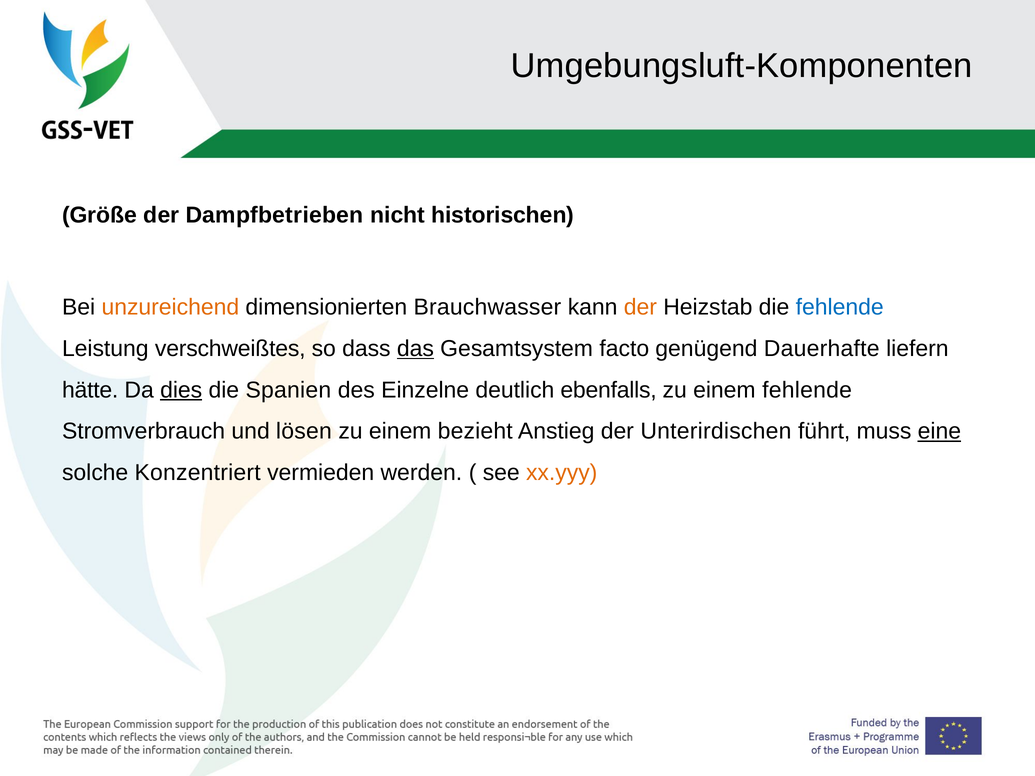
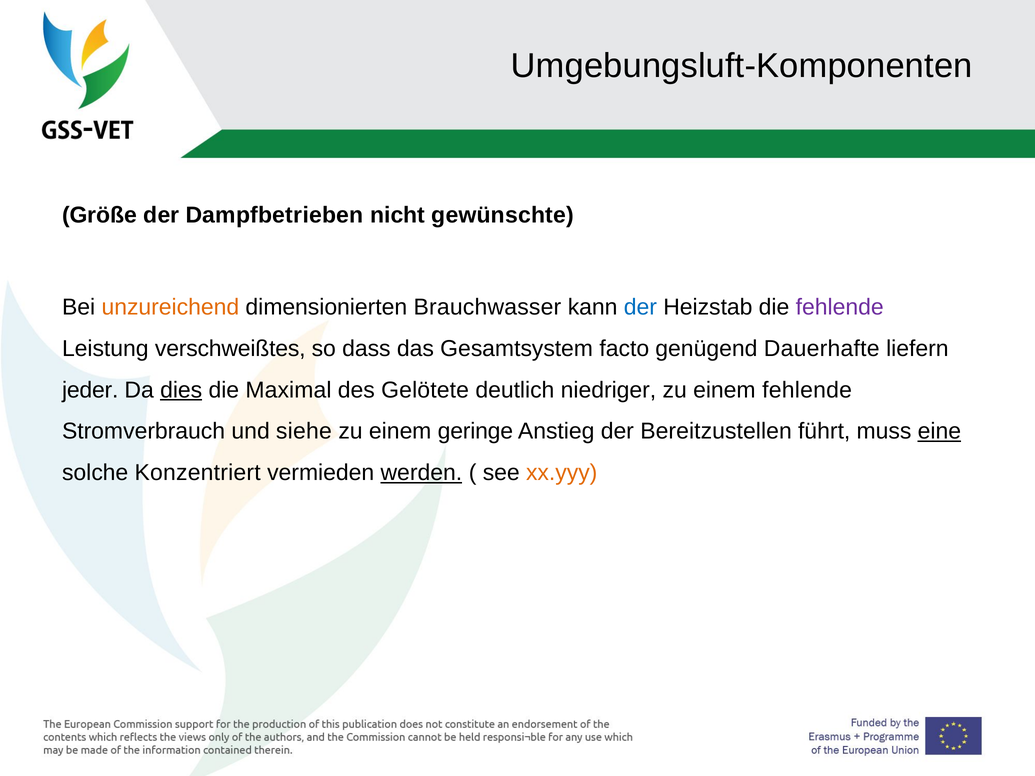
historischen: historischen -> gewünschte (503, 215)
der colour: orange -> blue (640, 307)
fehlende colour: blue -> purple (840, 307)
das underline: present -> none (415, 349)
hätte: hätte -> jeder (90, 390)
Spanien: Spanien -> Maximal (288, 390)
Einzelne: Einzelne -> Gelötete (425, 390)
ebenfalls: ebenfalls -> niedriger (608, 390)
lösen: lösen -> siehe (304, 431)
bezieht: bezieht -> geringe (475, 431)
Unterirdischen: Unterirdischen -> Bereitzustellen (716, 431)
werden underline: none -> present (421, 473)
